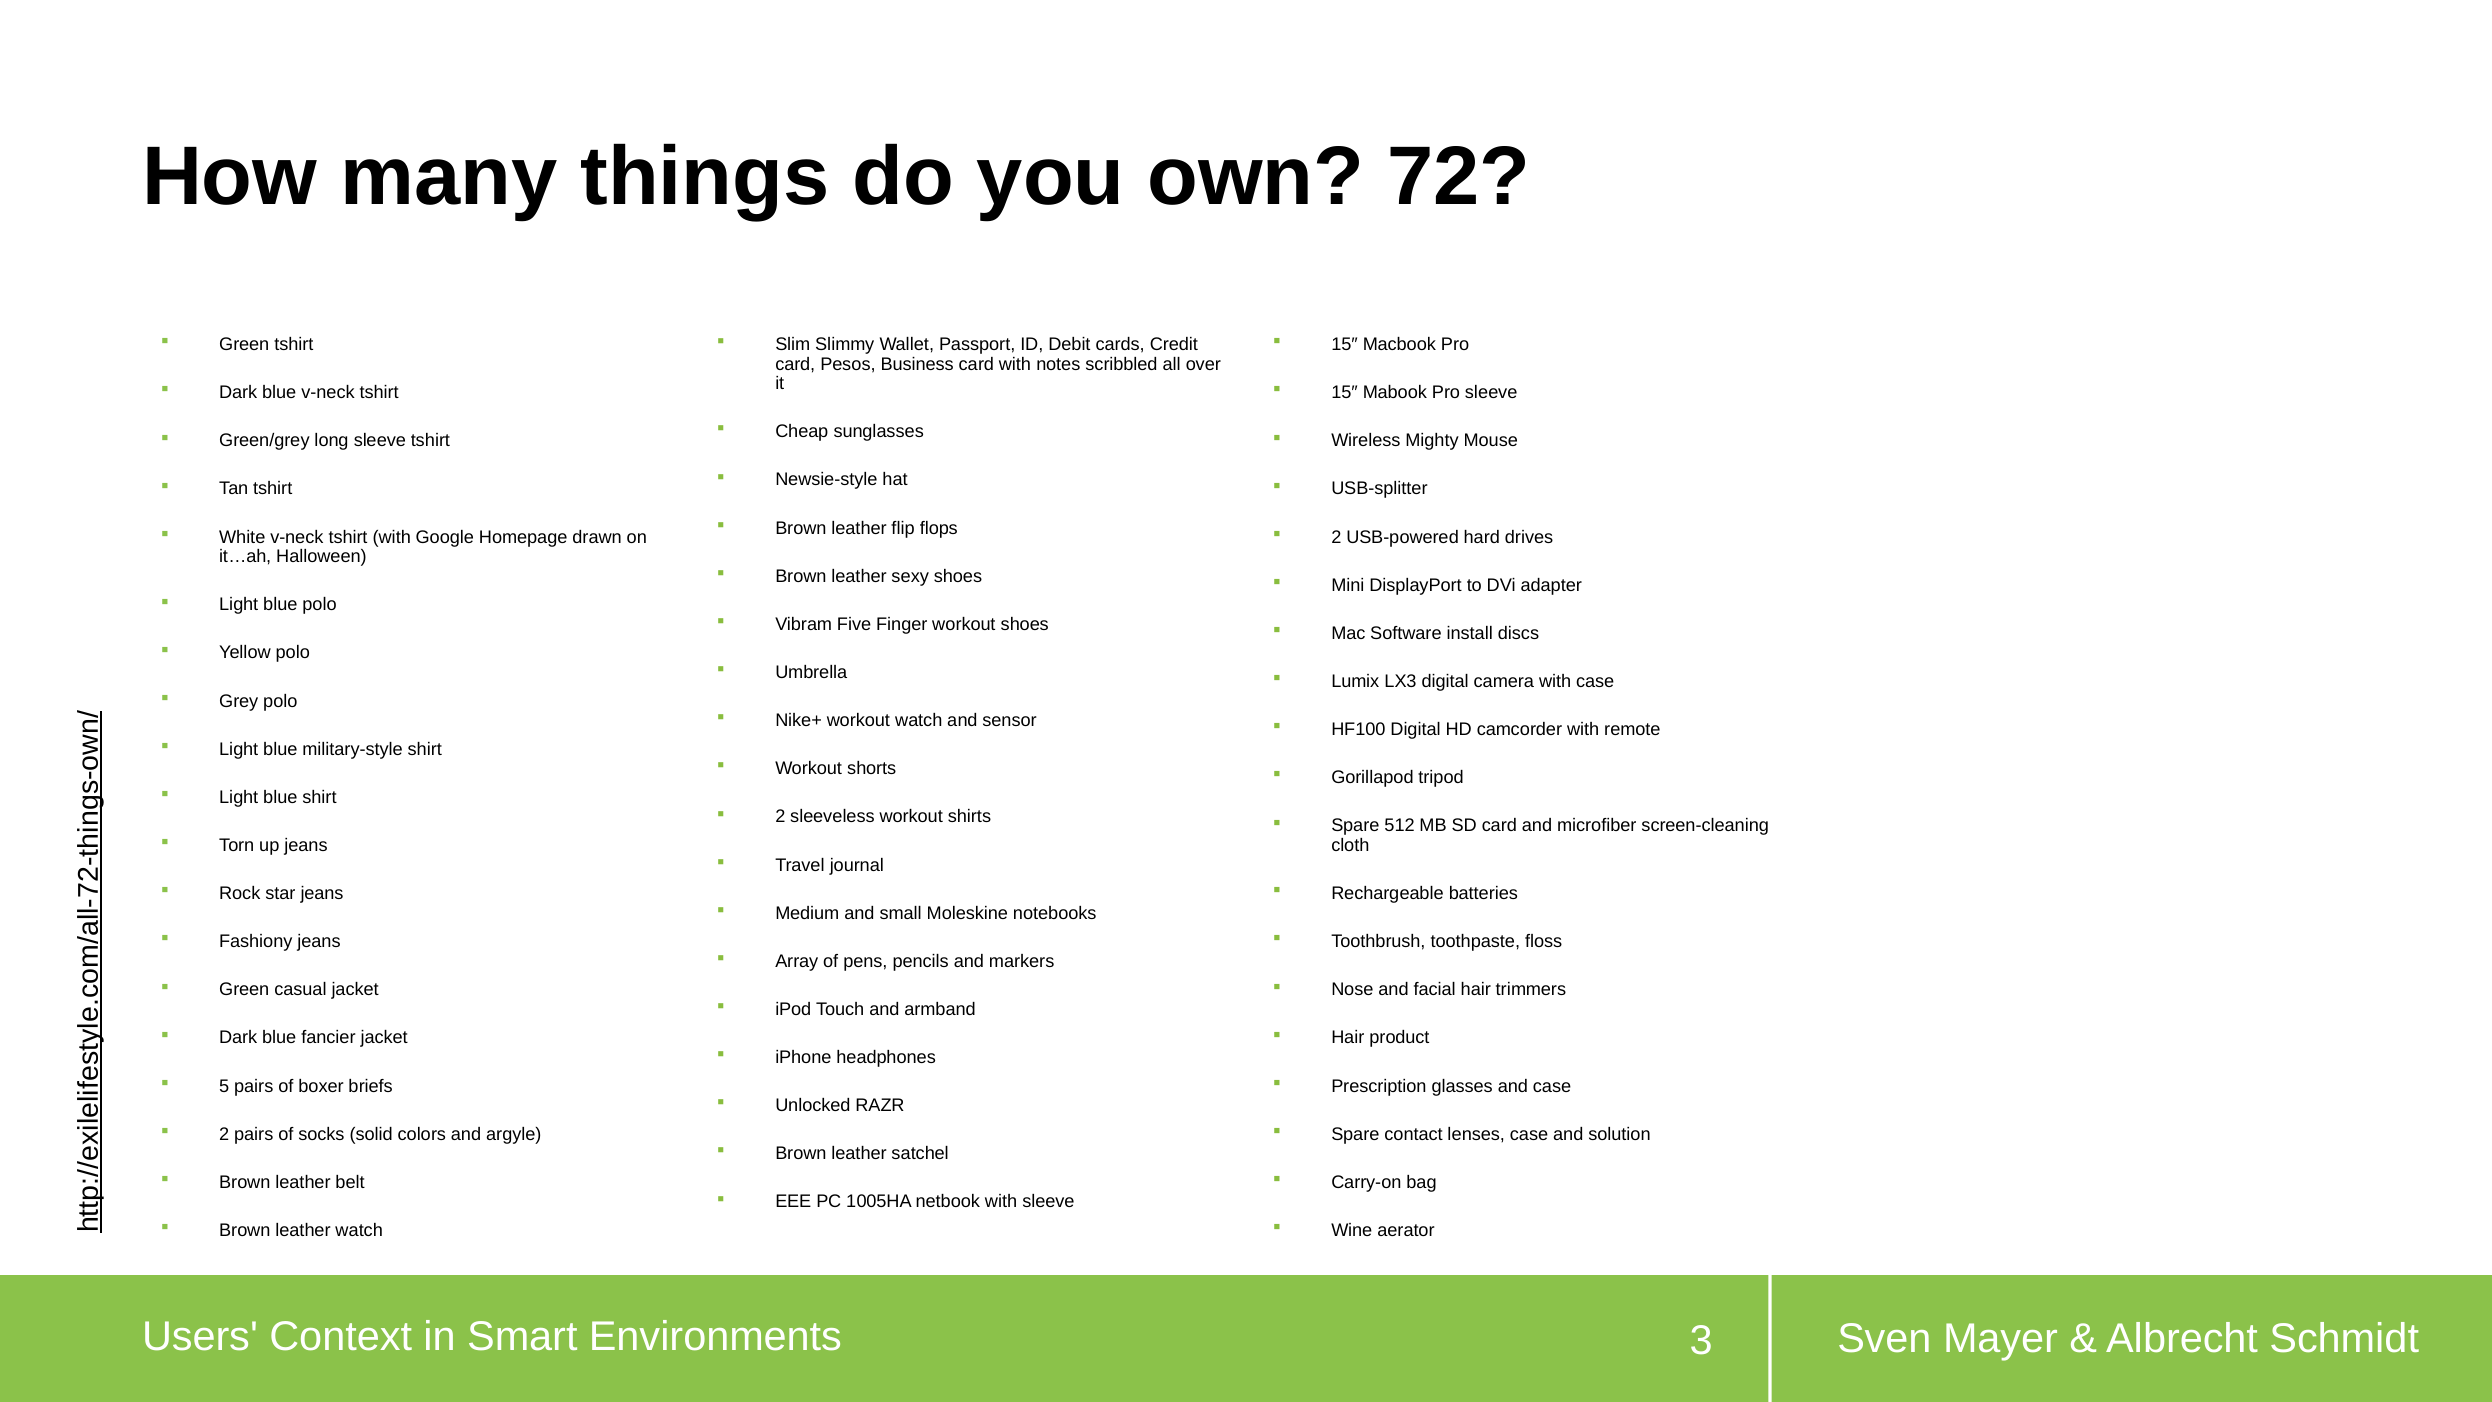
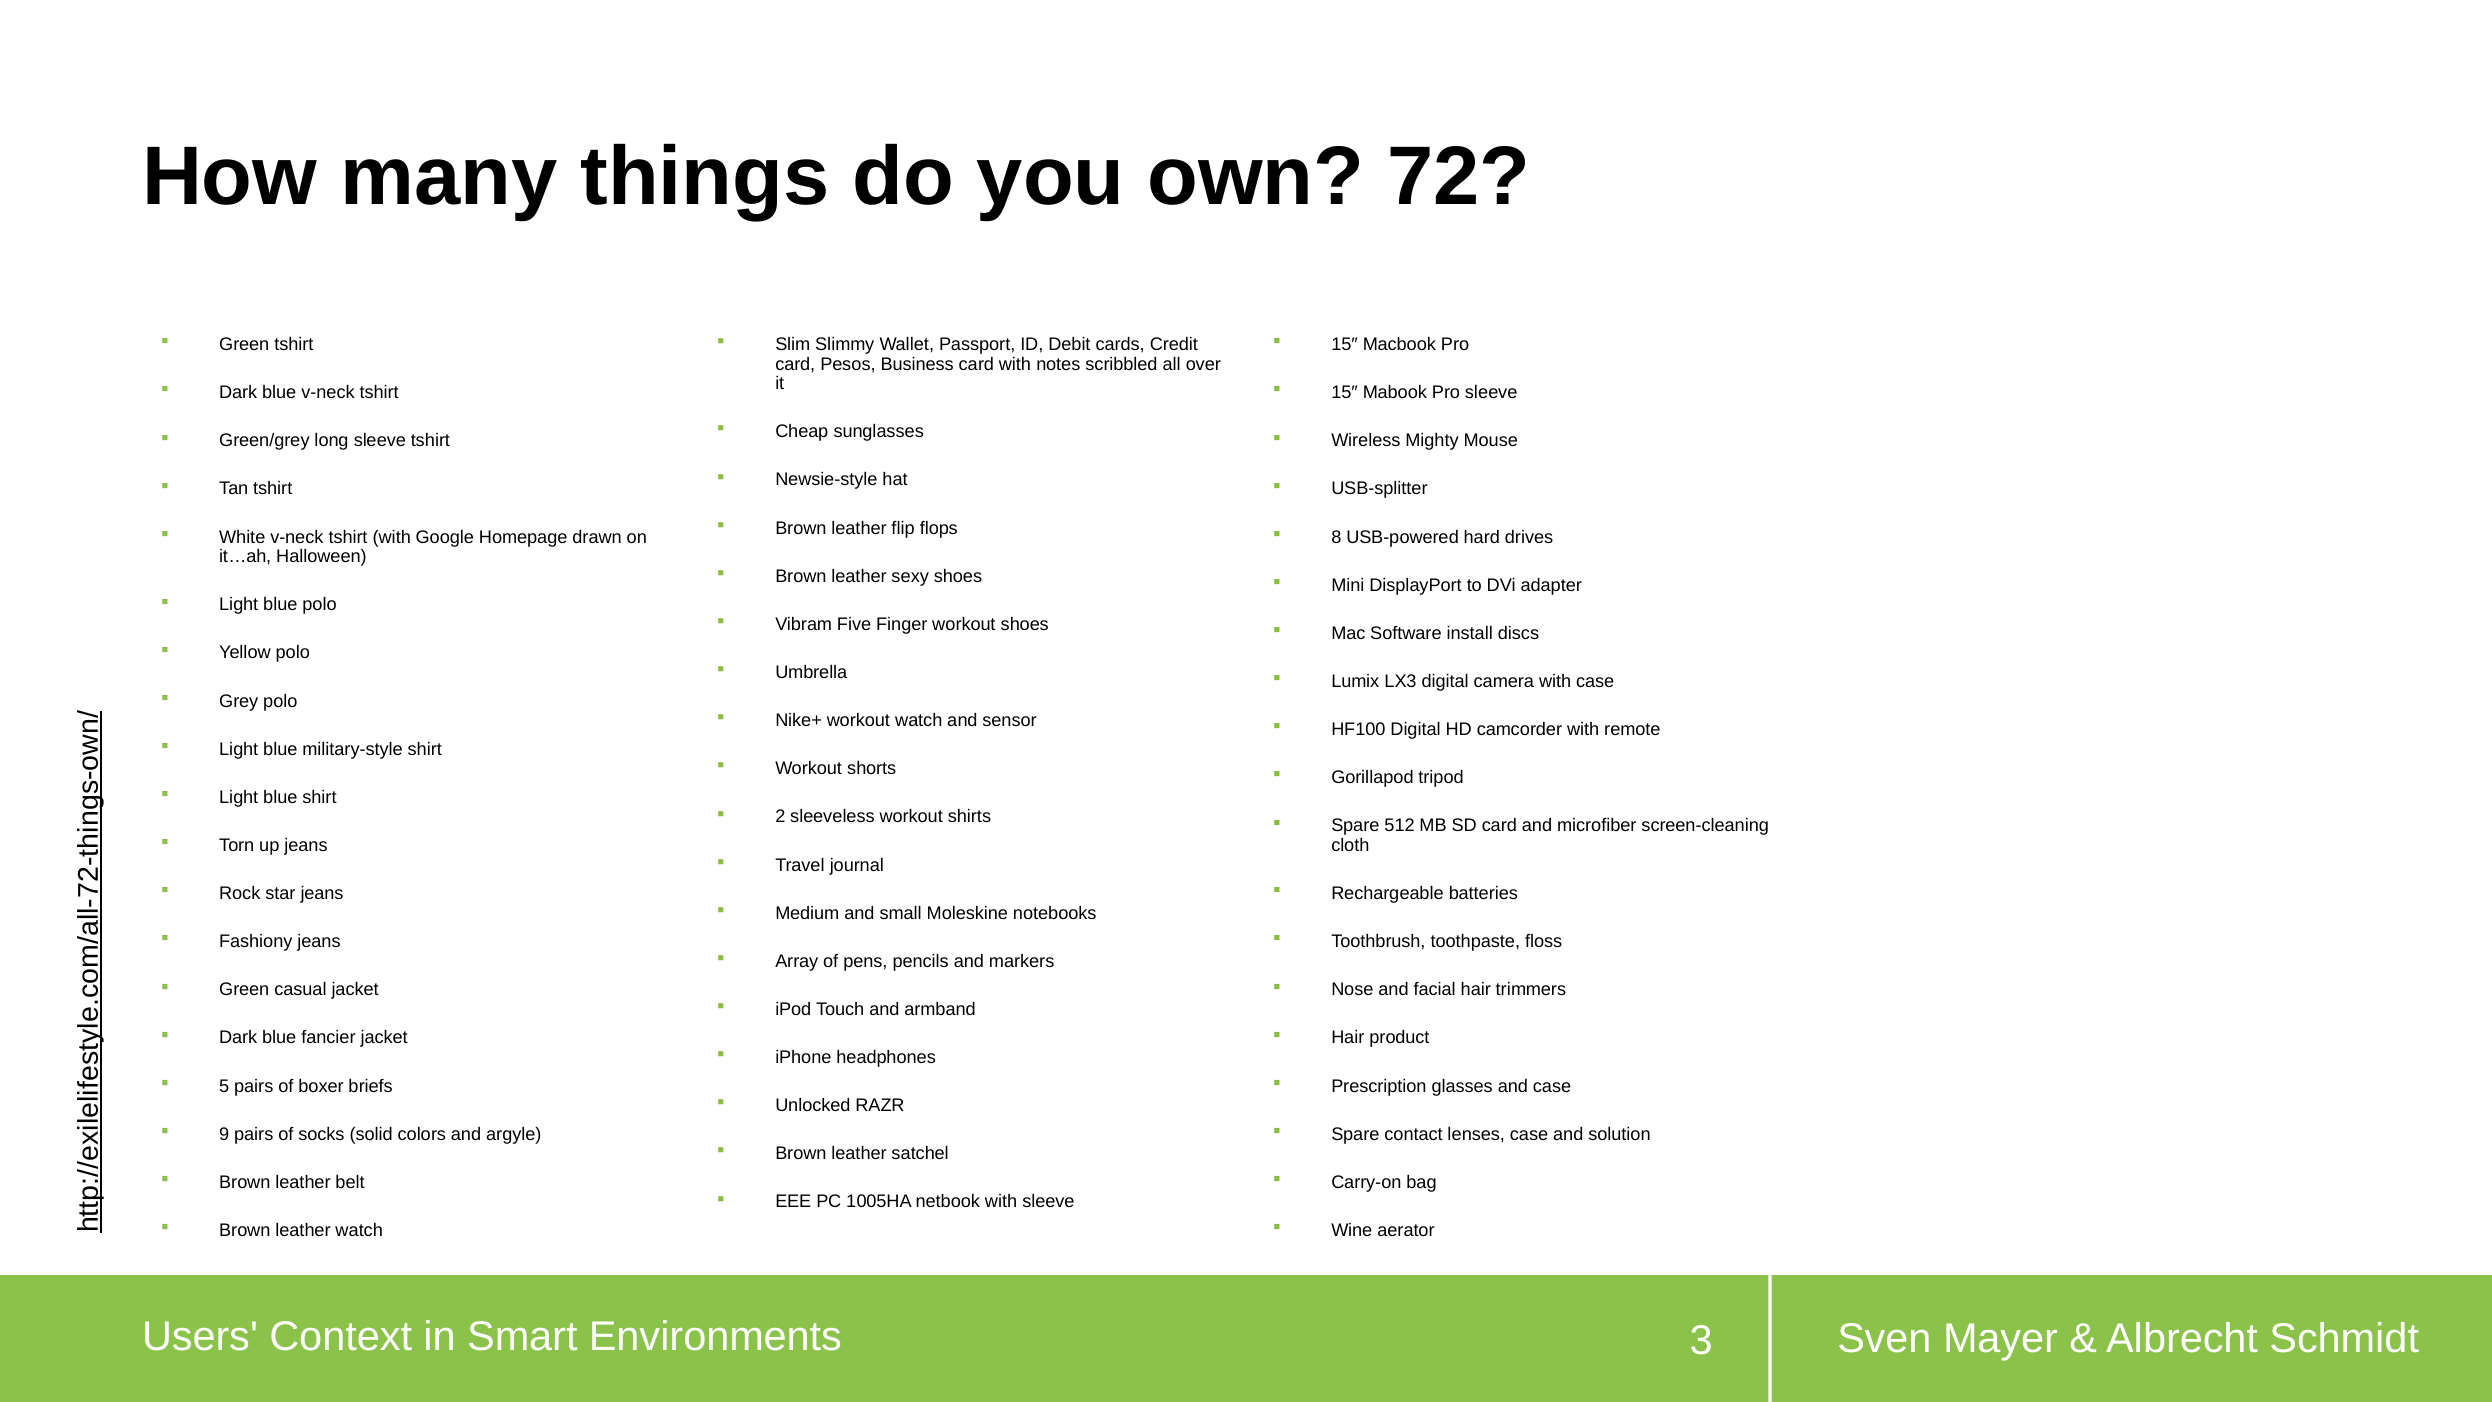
2: 2 -> 8 (1336, 537)
2: 2 -> 9 (224, 1134)
